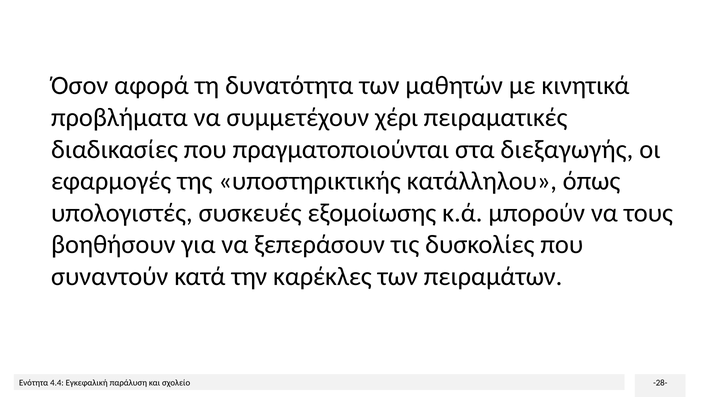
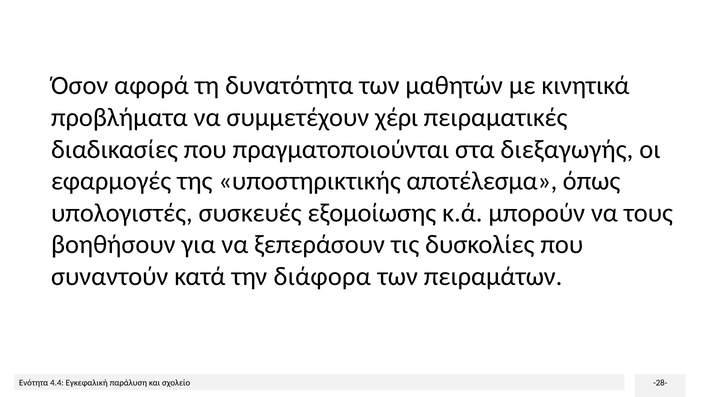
κατάλληλου: κατάλληλου -> αποτέλεσμα (482, 181)
καρέκλες: καρέκλες -> διάφορα (322, 276)
